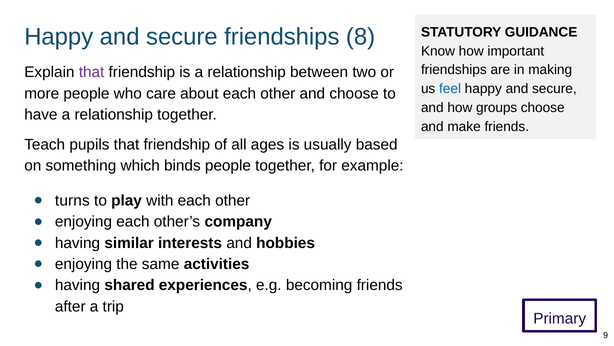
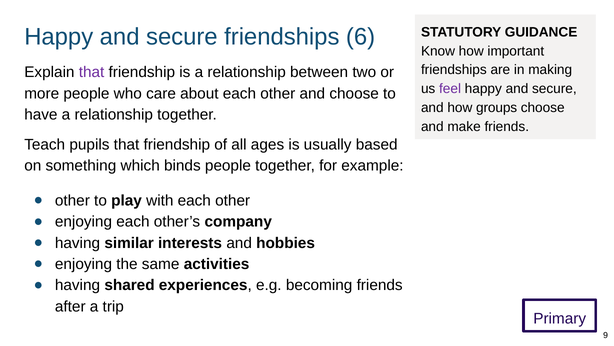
8: 8 -> 6 (361, 37)
feel colour: blue -> purple (450, 89)
turns: turns -> other (72, 200)
